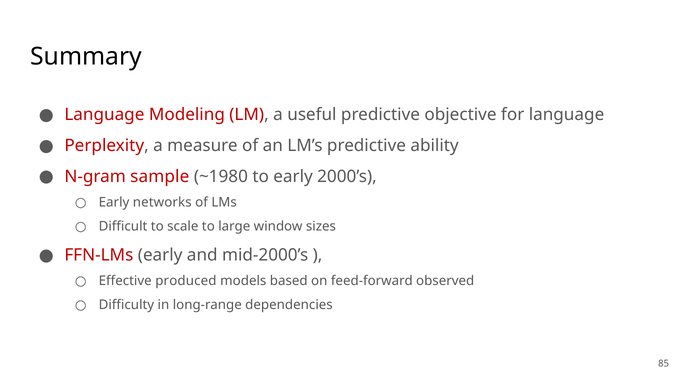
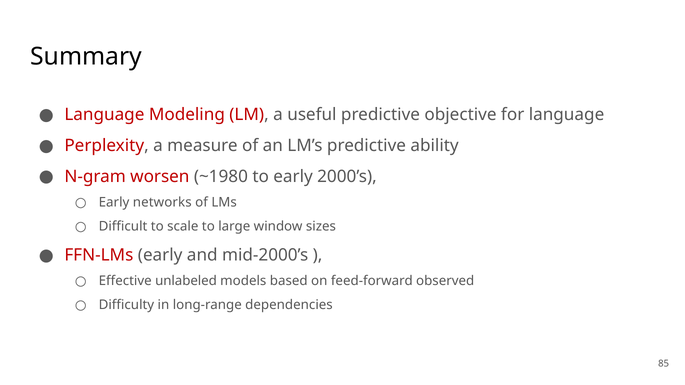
sample: sample -> worsen (160, 177)
produced: produced -> unlabeled (186, 281)
